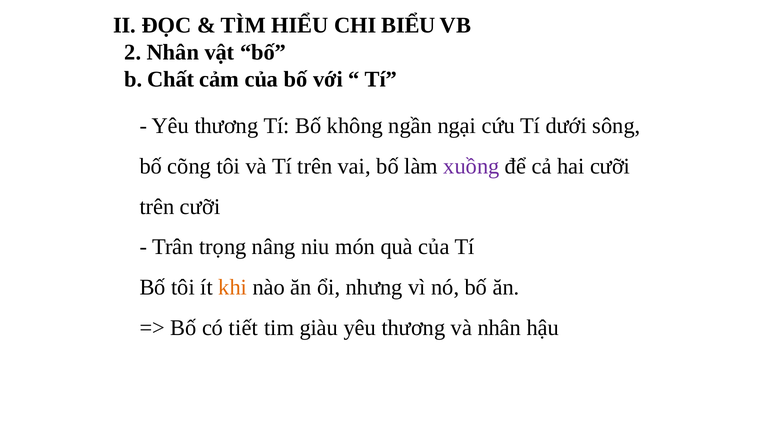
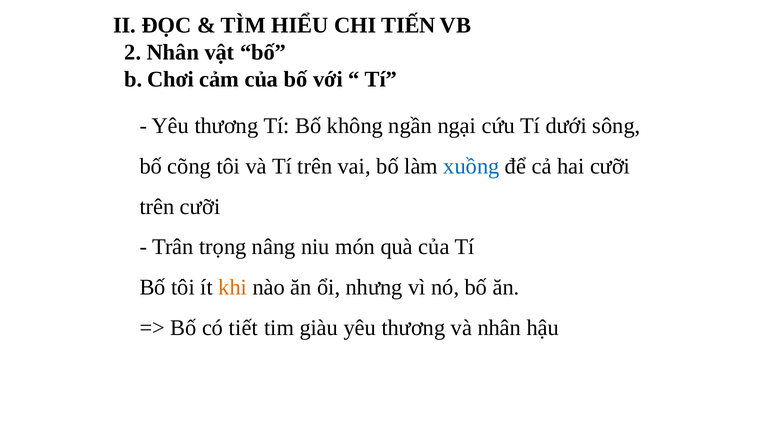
BIỂU: BIỂU -> TIẾN (408, 25)
Chất: Chất -> Chơi (171, 79)
xuồng colour: purple -> blue (471, 166)
